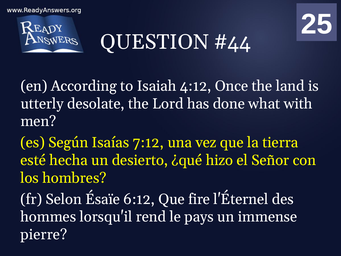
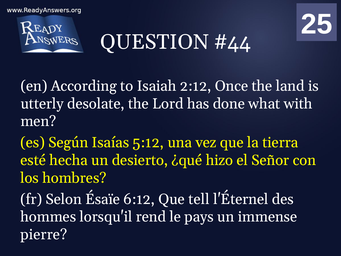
4:12: 4:12 -> 2:12 (196, 86)
7:12: 7:12 -> 5:12 (148, 142)
fire: fire -> tell (199, 199)
